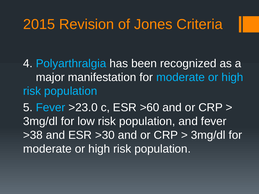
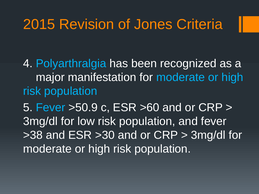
>23.0: >23.0 -> >50.9 (83, 108)
